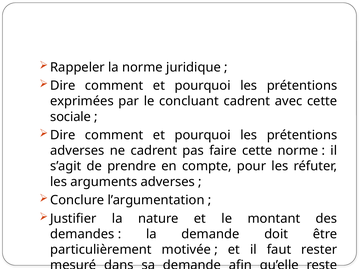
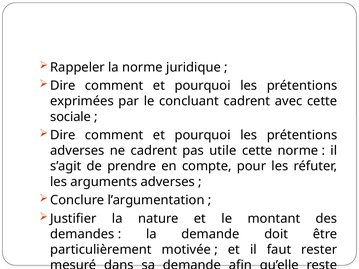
faire: faire -> utile (223, 151)
